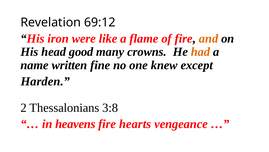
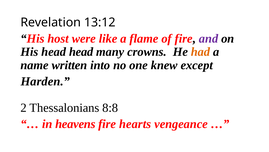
69:12: 69:12 -> 13:12 (100, 22)
iron: iron -> host (58, 38)
and colour: orange -> purple (209, 38)
head good: good -> head (81, 52)
fine: fine -> into (100, 65)
3:8: 3:8 -> 8:8 (110, 107)
